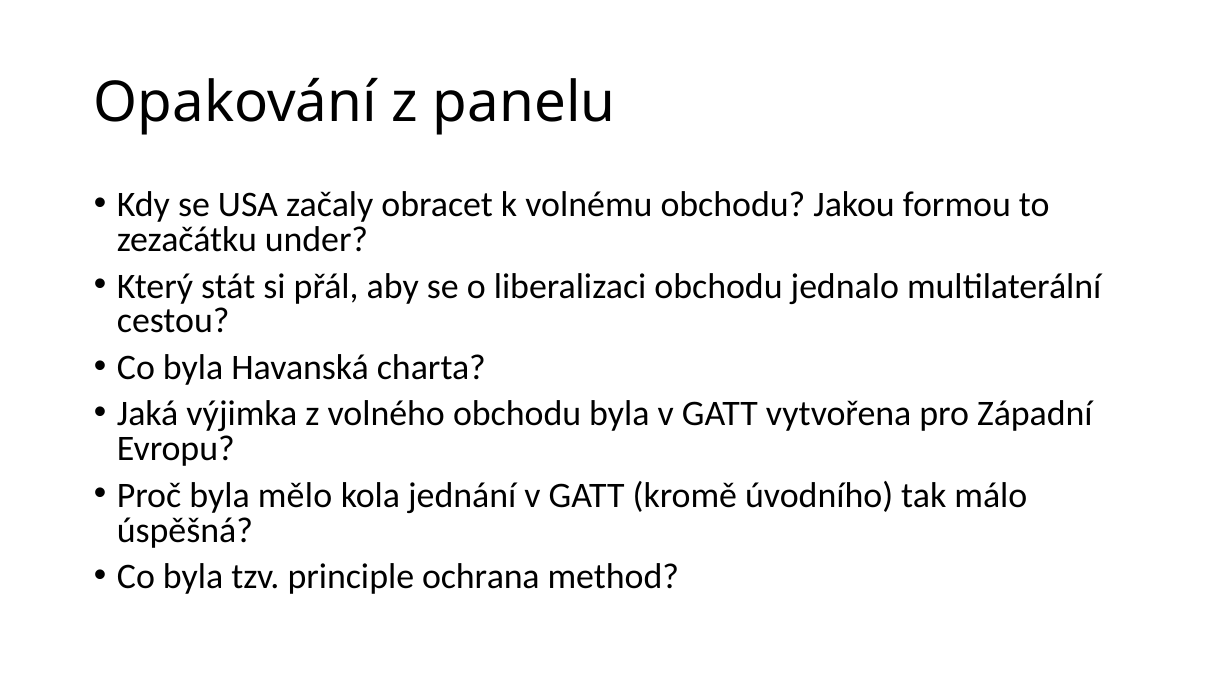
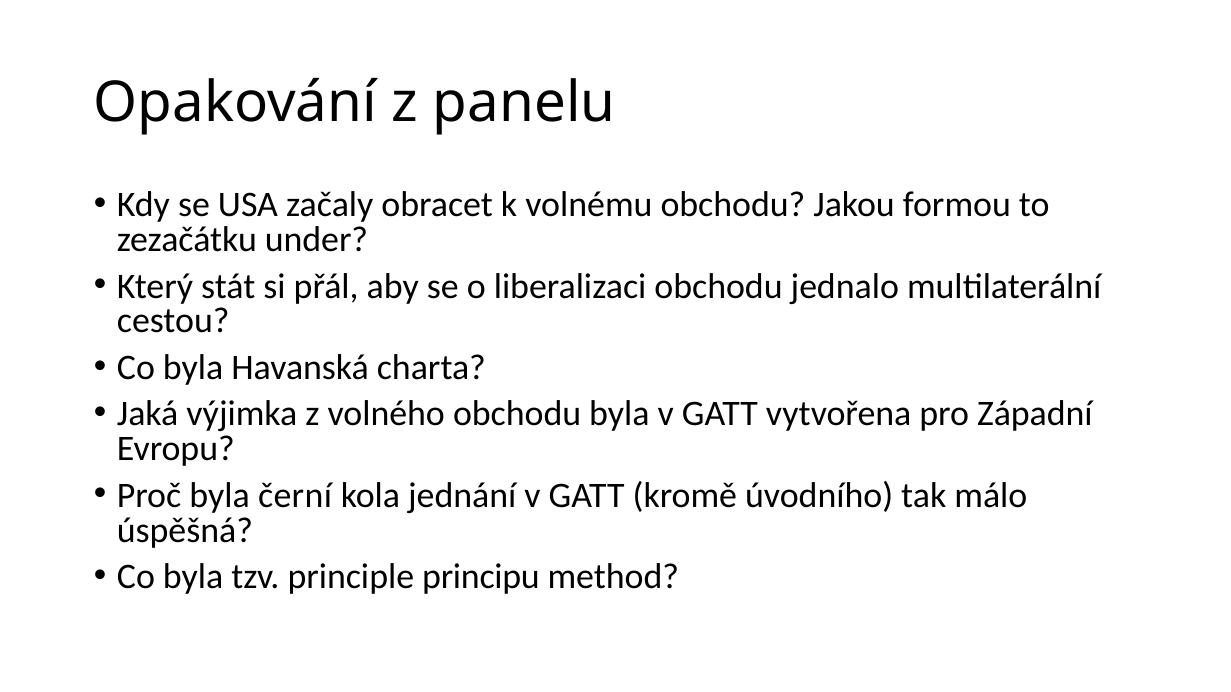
mělo: mělo -> černí (295, 496)
ochrana: ochrana -> principu (481, 577)
